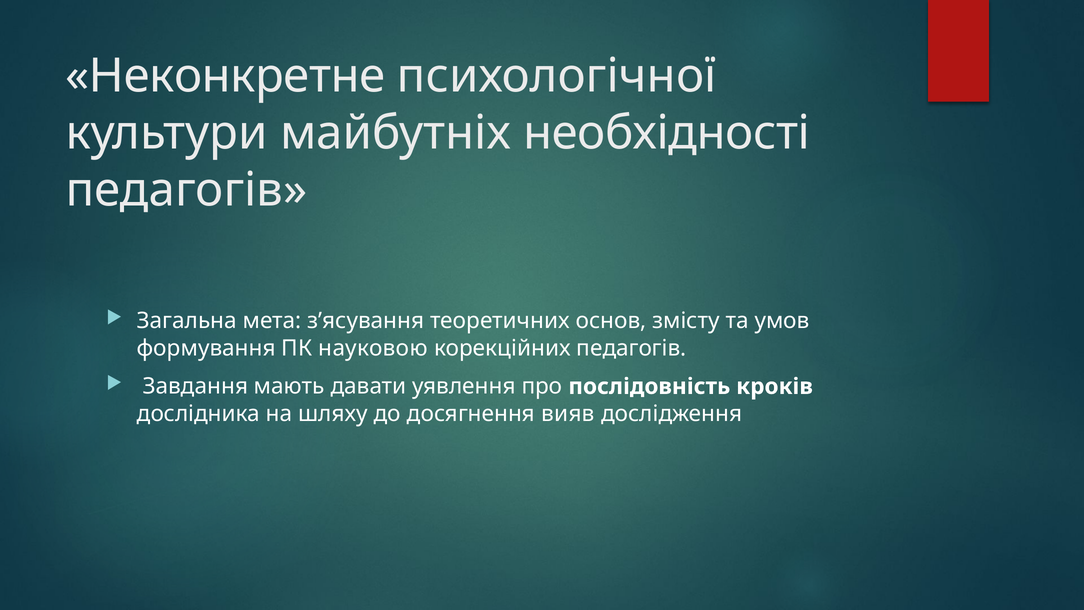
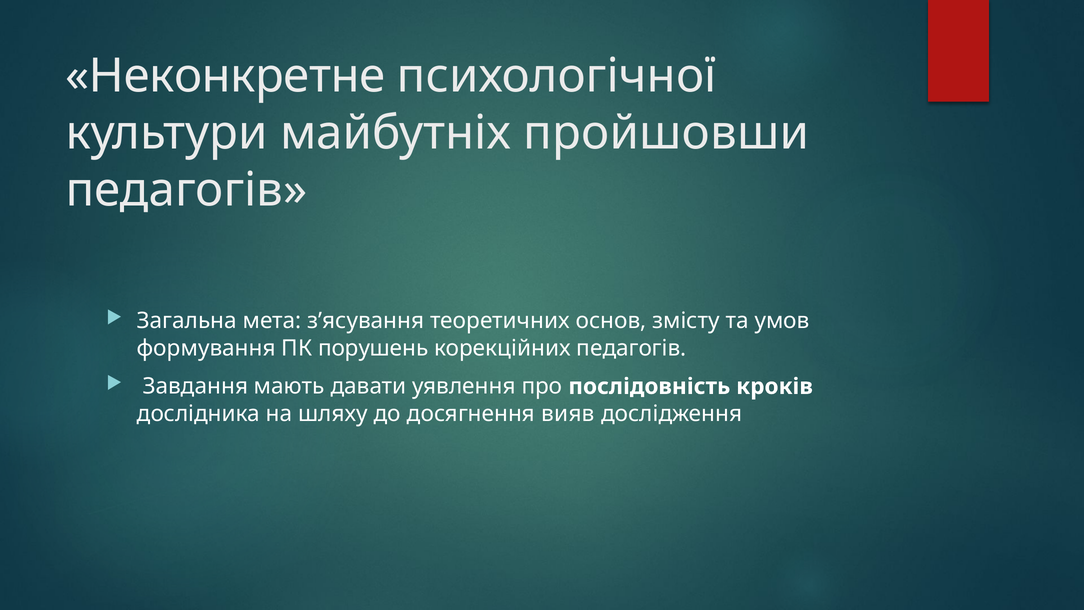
необхідності: необхідності -> пройшовши (666, 133)
науковою: науковою -> порушень (373, 348)
